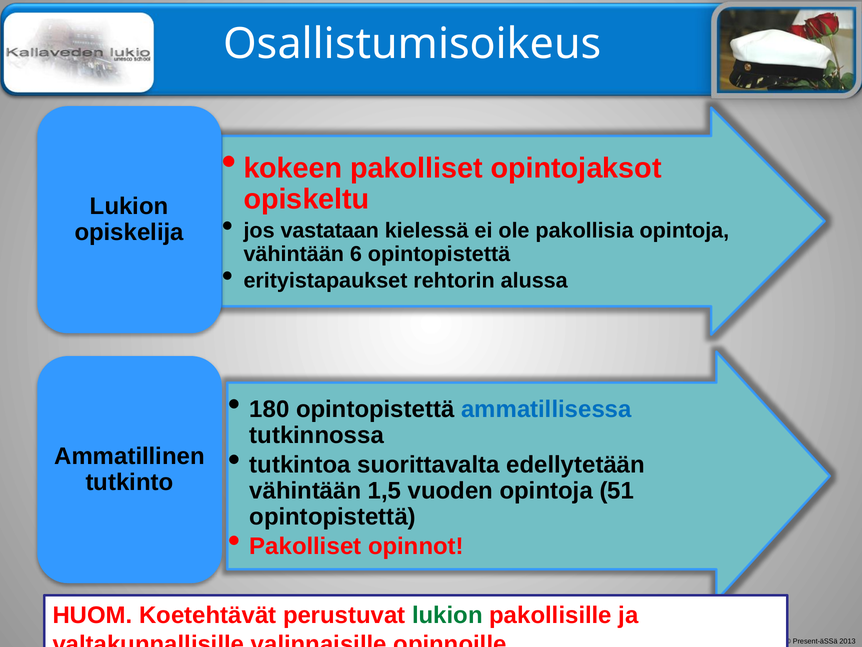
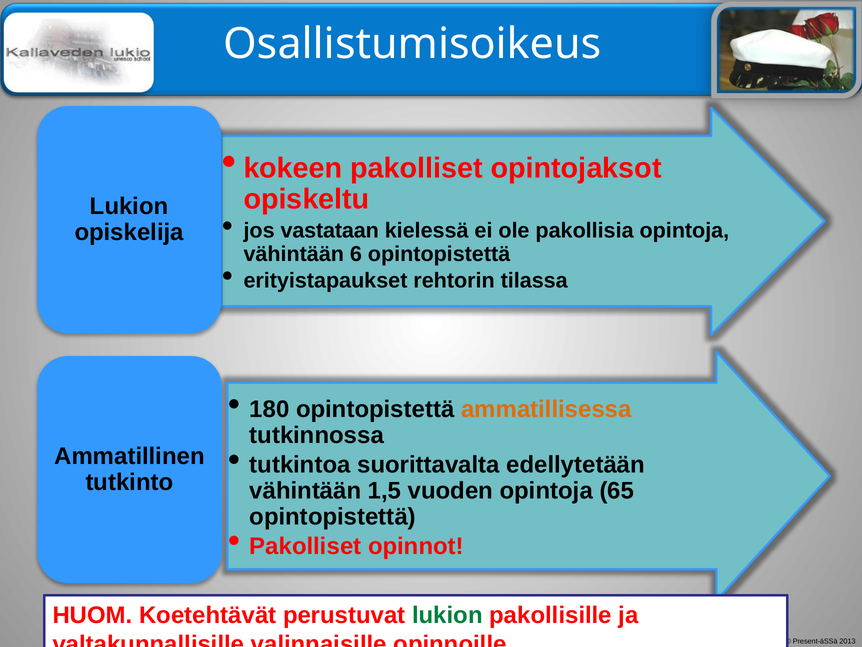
alussa: alussa -> tilassa (534, 280)
ammatillisessa colour: blue -> orange (546, 409)
51: 51 -> 65 (617, 490)
